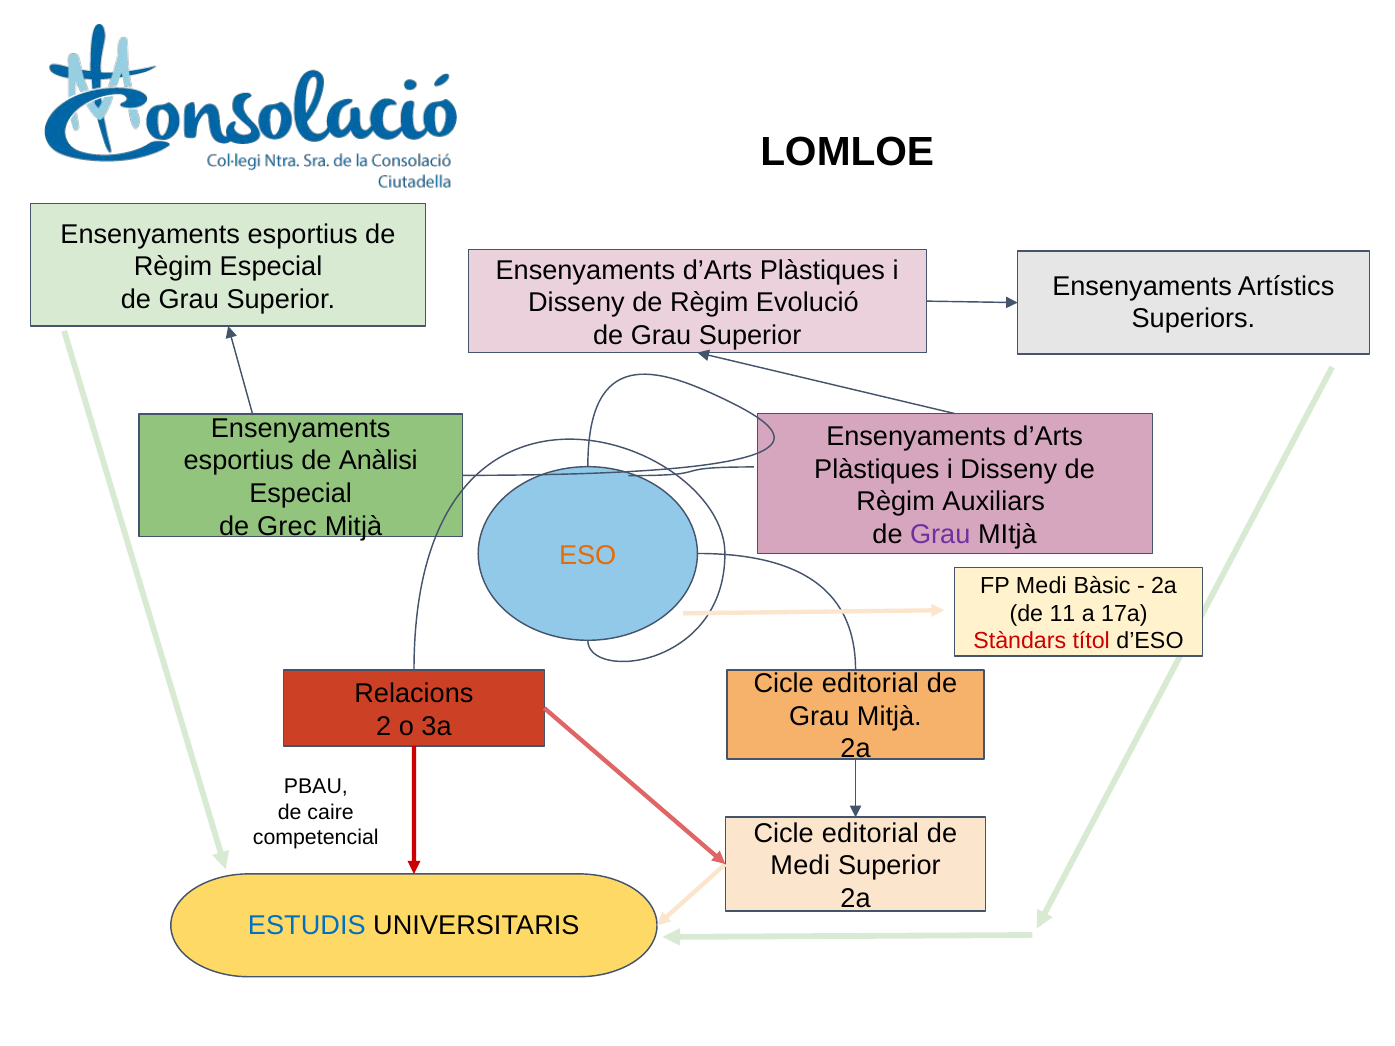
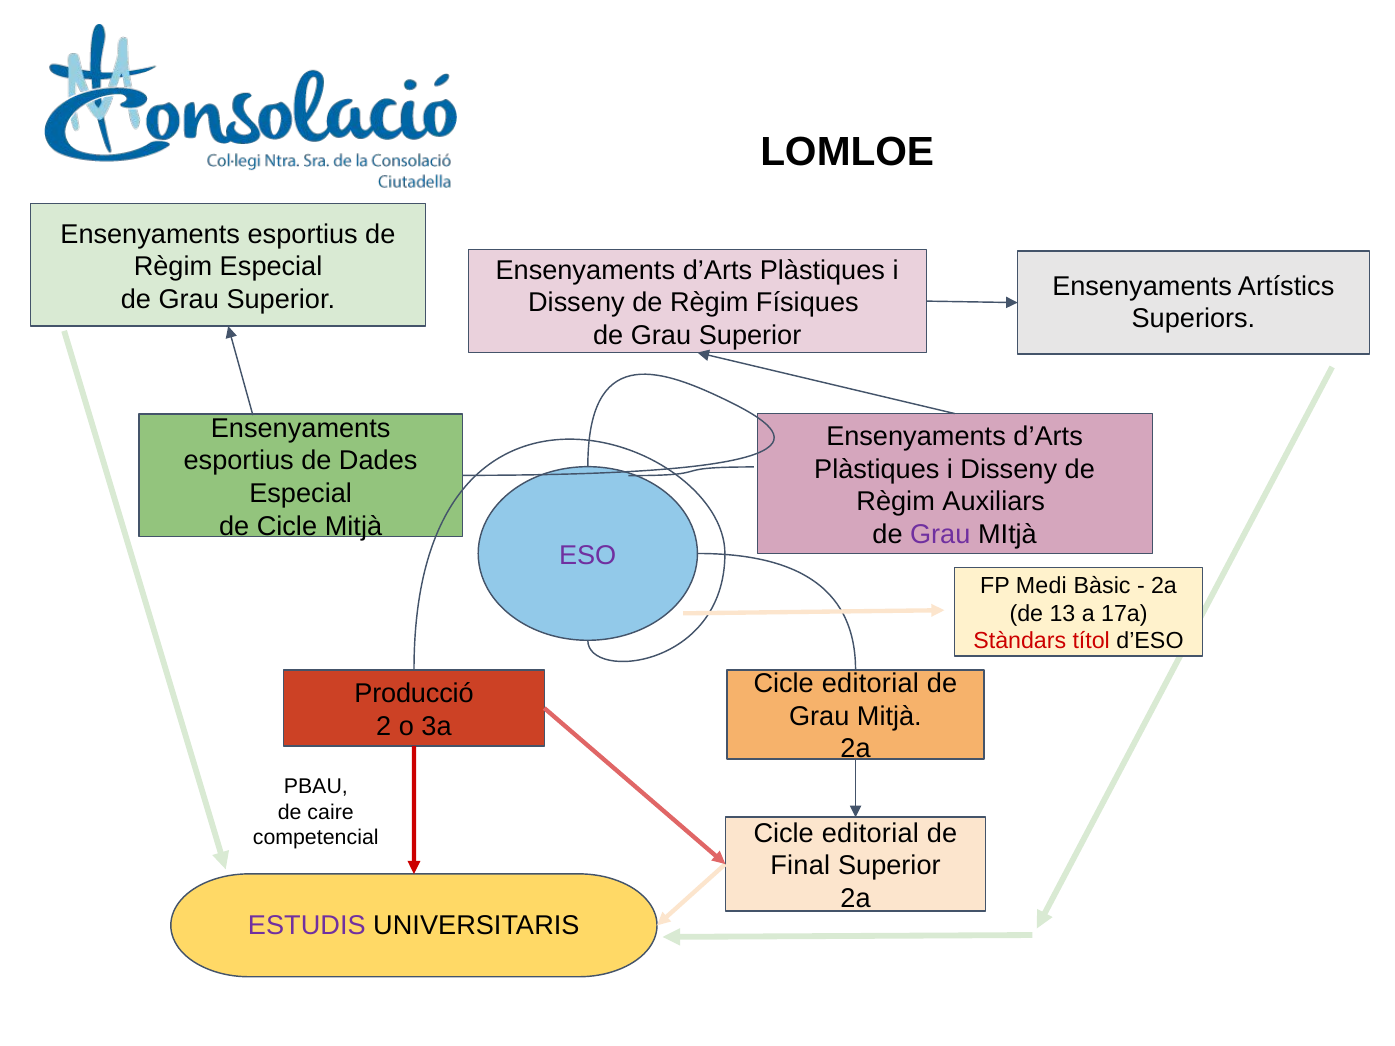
Evolució: Evolució -> Físiques (807, 303)
Anàlisi: Anàlisi -> Dades (378, 461)
Grec: Grec -> Cicle (287, 526)
ESO colour: orange -> purple (588, 555)
11: 11 -> 13 (1062, 613)
Relacions: Relacions -> Producció (414, 694)
Medi: Medi -> Final (800, 866)
ESTUDIS colour: blue -> purple (307, 925)
